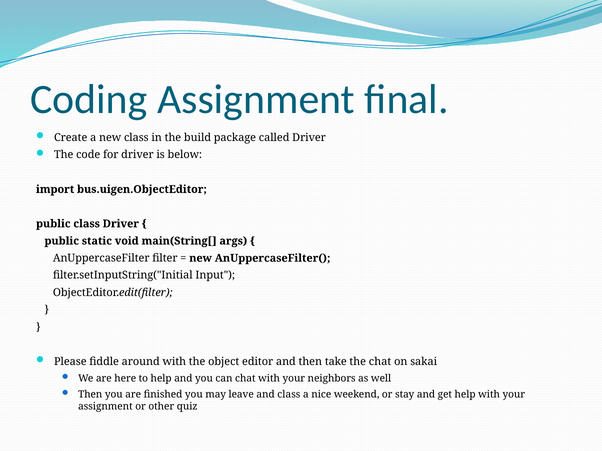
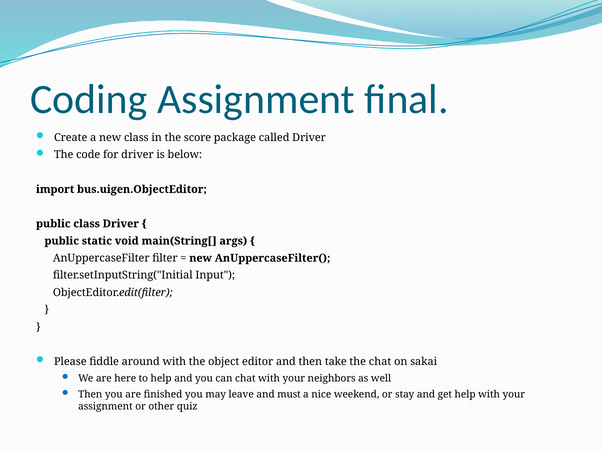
build: build -> score (198, 138)
and class: class -> must (289, 395)
